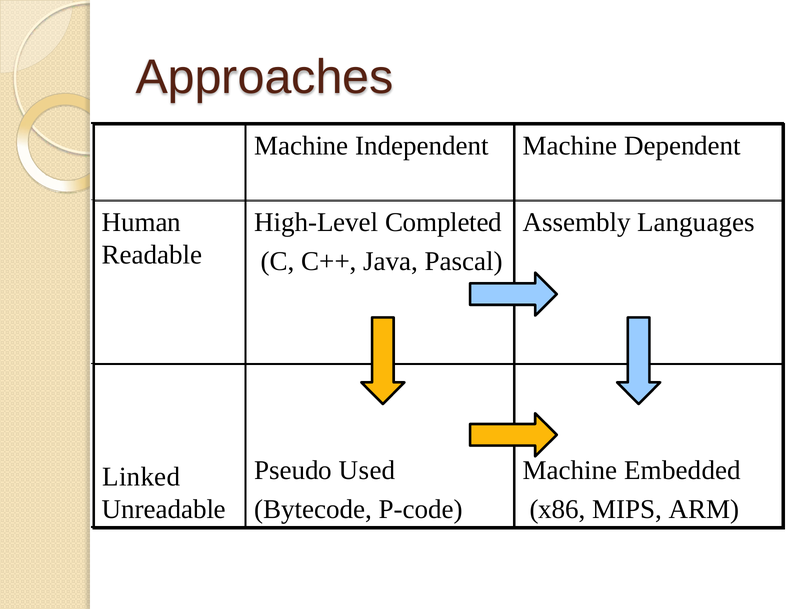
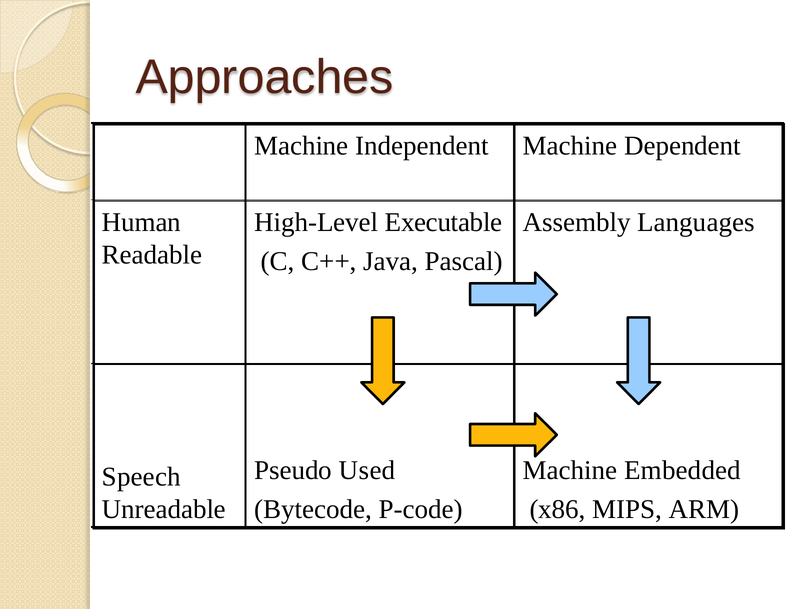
Completed: Completed -> Executable (444, 222)
Linked: Linked -> Speech (141, 477)
